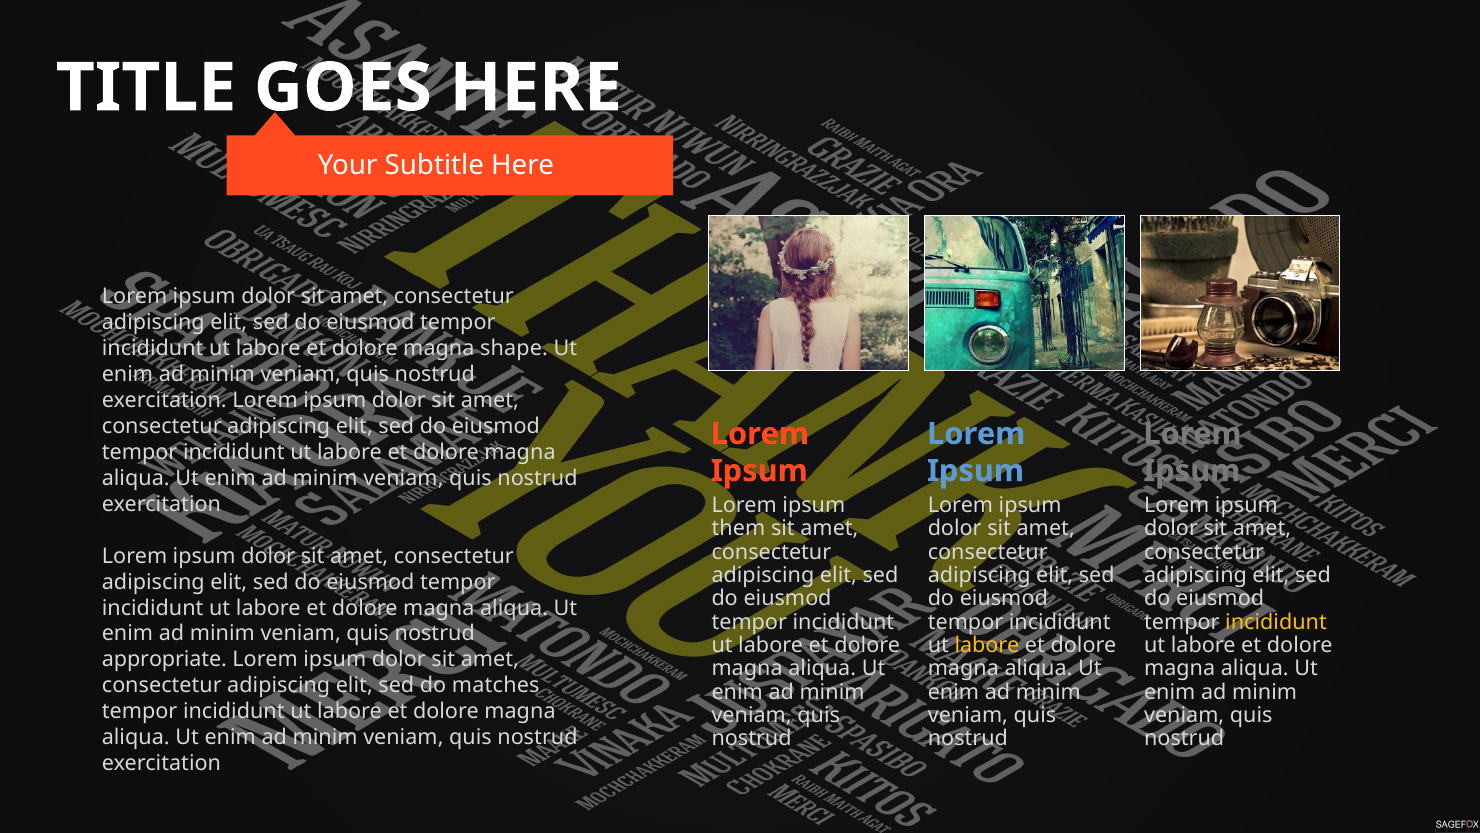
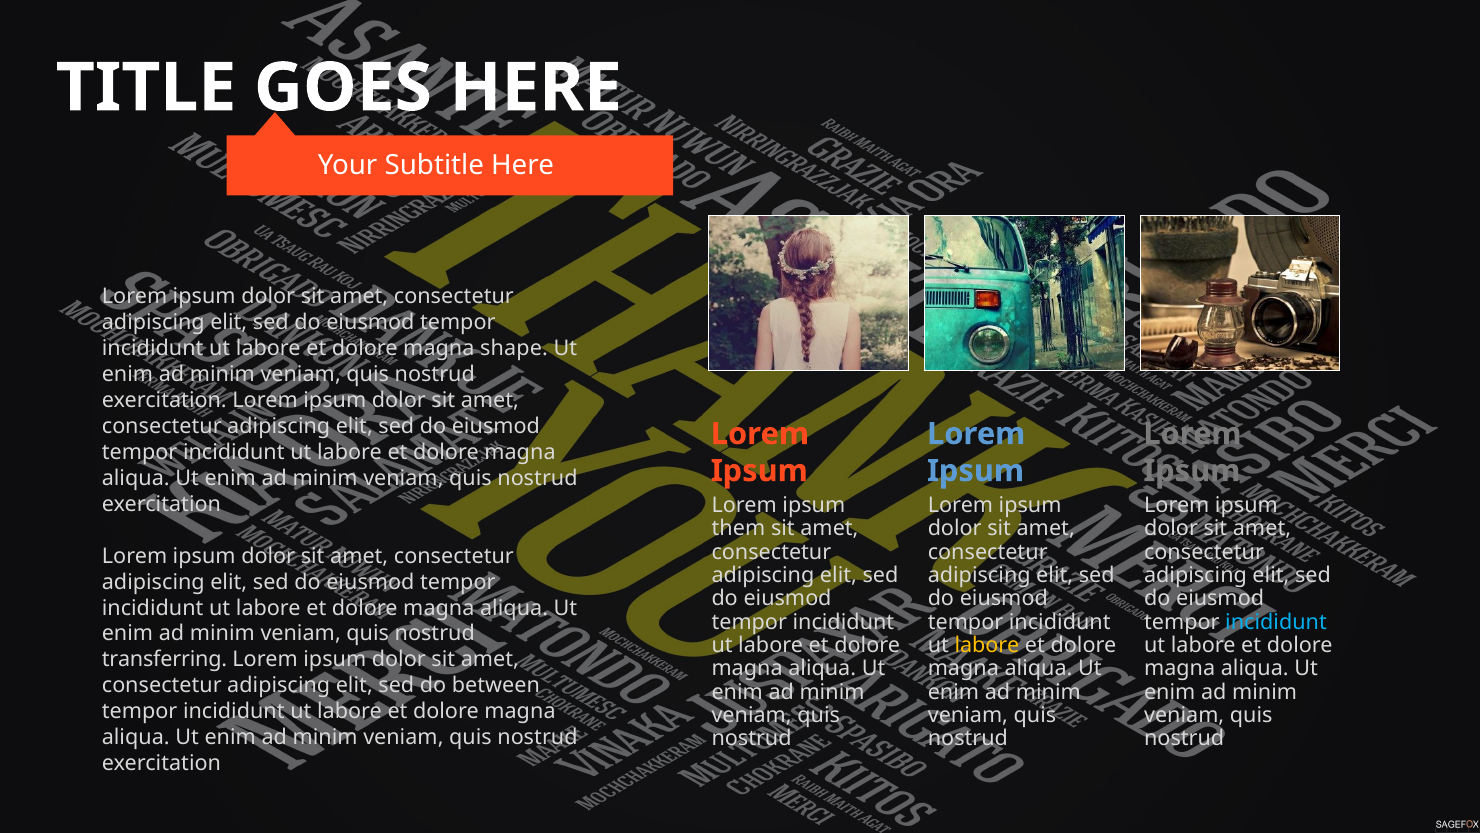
incididunt colour: yellow -> light blue (1276, 622)
appropriate: appropriate -> transferring (164, 659)
matches: matches -> between (496, 685)
